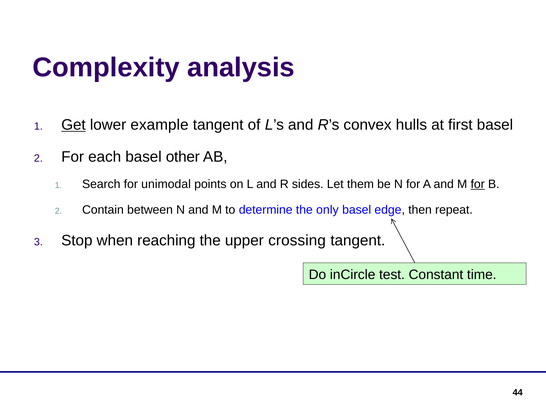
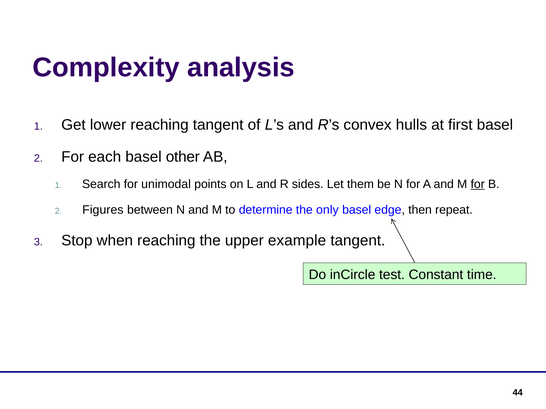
Get underline: present -> none (73, 125)
lower example: example -> reaching (160, 125)
Contain: Contain -> Figures (103, 210)
crossing: crossing -> example (297, 241)
